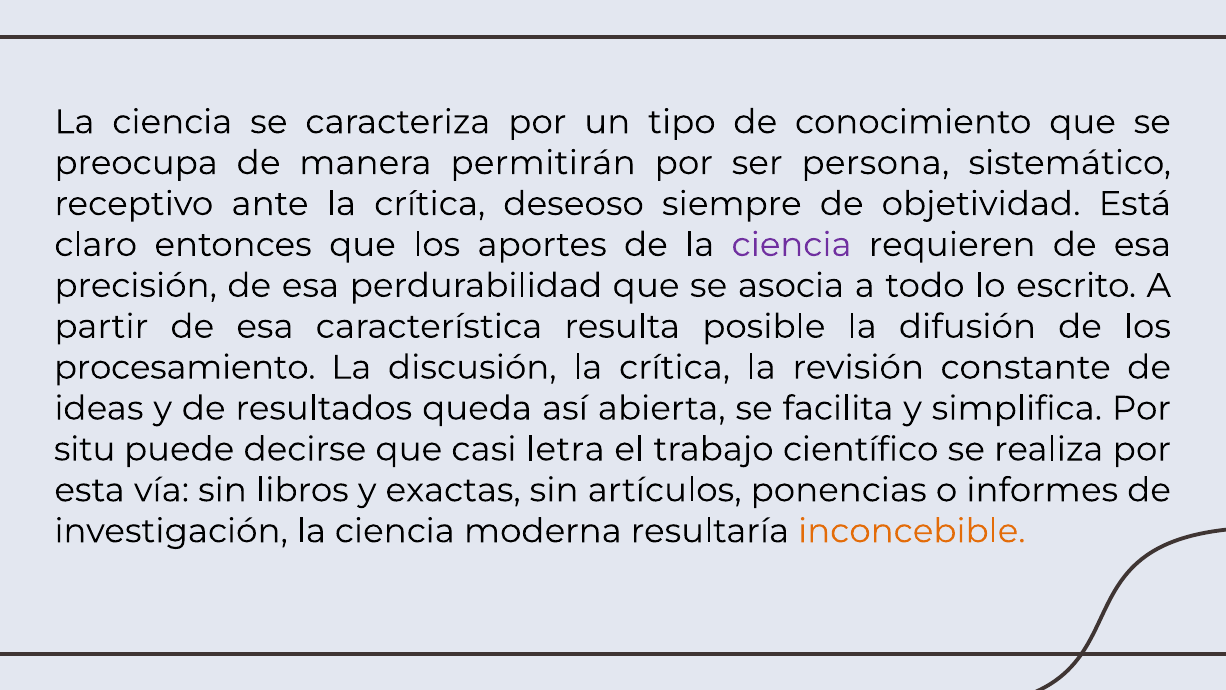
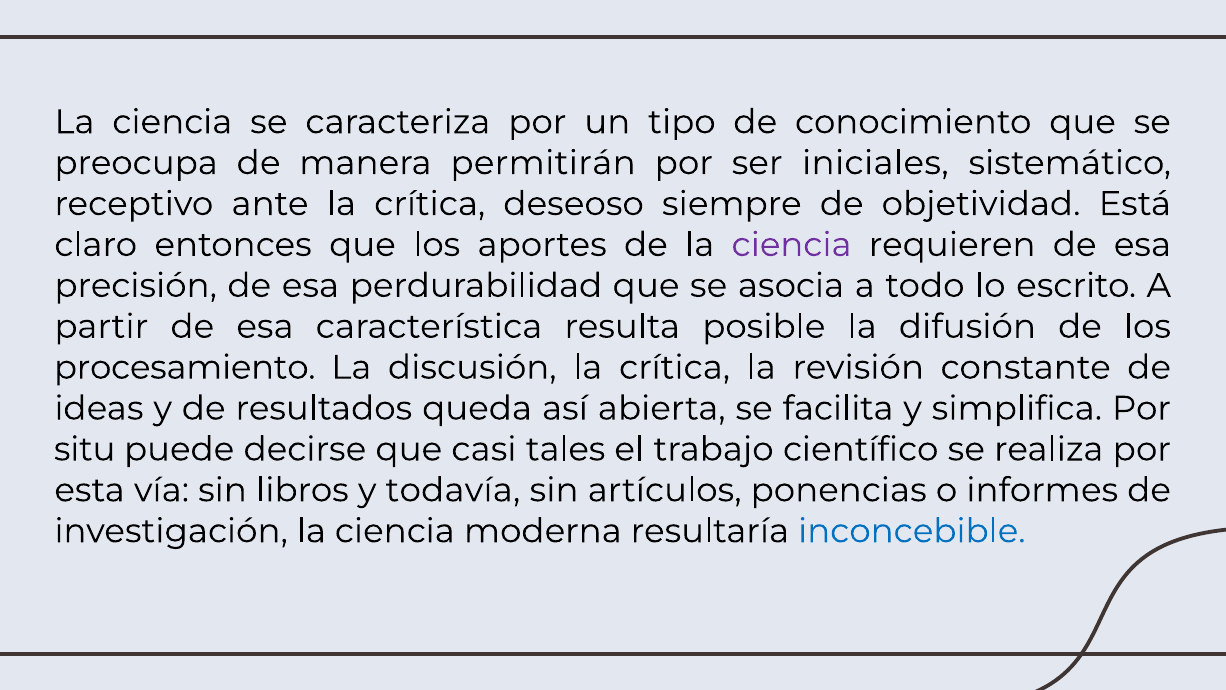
persona: persona -> iniciales (875, 163)
letra: letra -> tales (566, 449)
exactas: exactas -> todavía (453, 490)
inconcebible colour: orange -> blue (912, 531)
